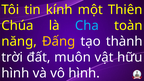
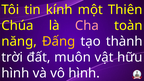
Cha colour: light blue -> pink (87, 26)
